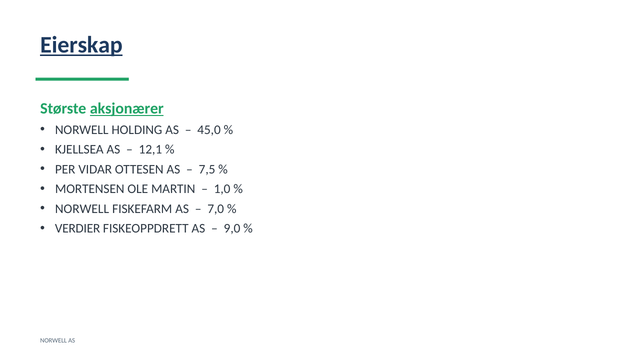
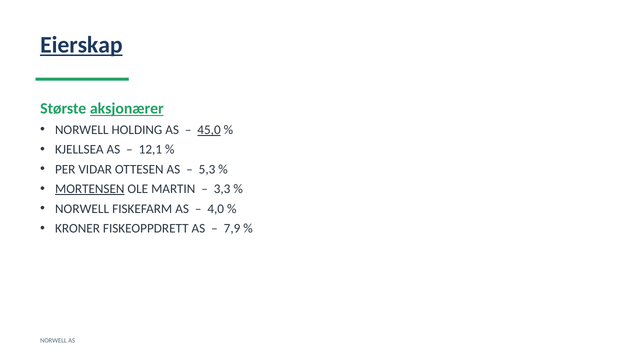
45,0 underline: none -> present (209, 130)
7,5: 7,5 -> 5,3 (207, 169)
MORTENSEN underline: none -> present (90, 189)
1,0: 1,0 -> 3,3 (222, 189)
7,0: 7,0 -> 4,0 (216, 209)
VERDIER: VERDIER -> KRONER (77, 229)
9,0: 9,0 -> 7,9 (232, 229)
